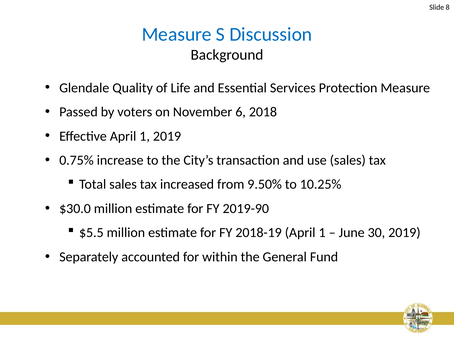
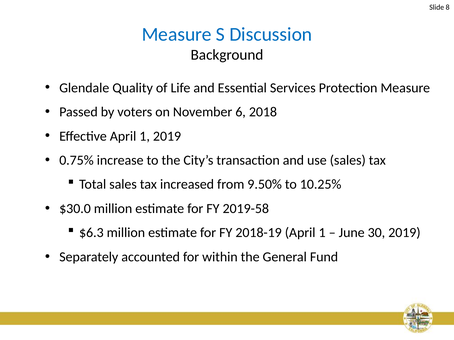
2019-90: 2019-90 -> 2019-58 (246, 209)
$5.5: $5.5 -> $6.3 (91, 233)
